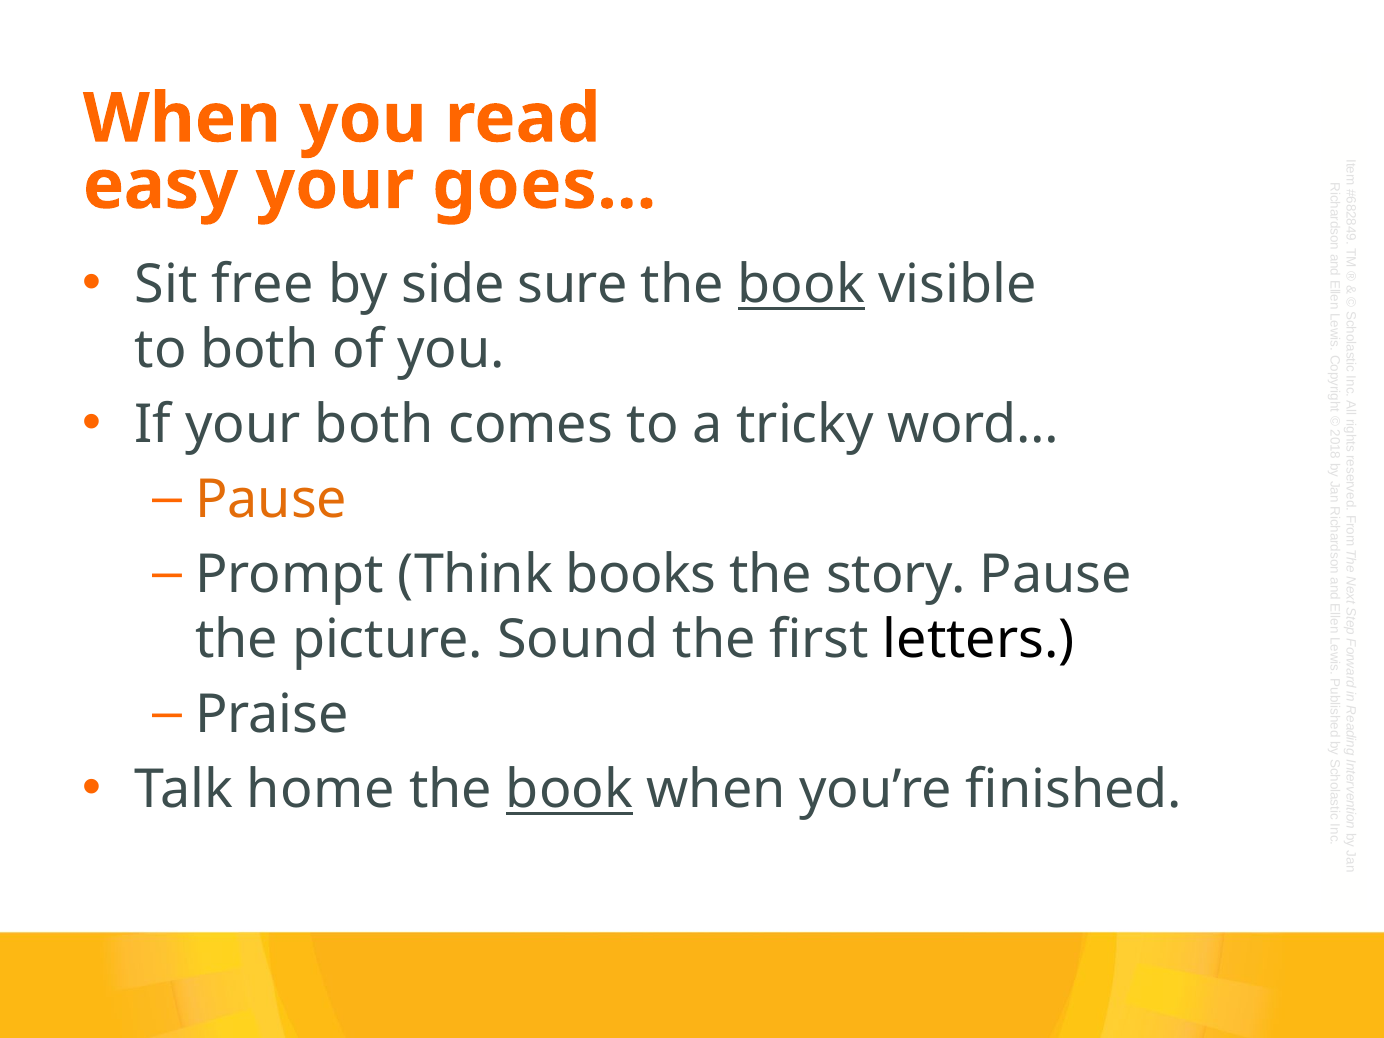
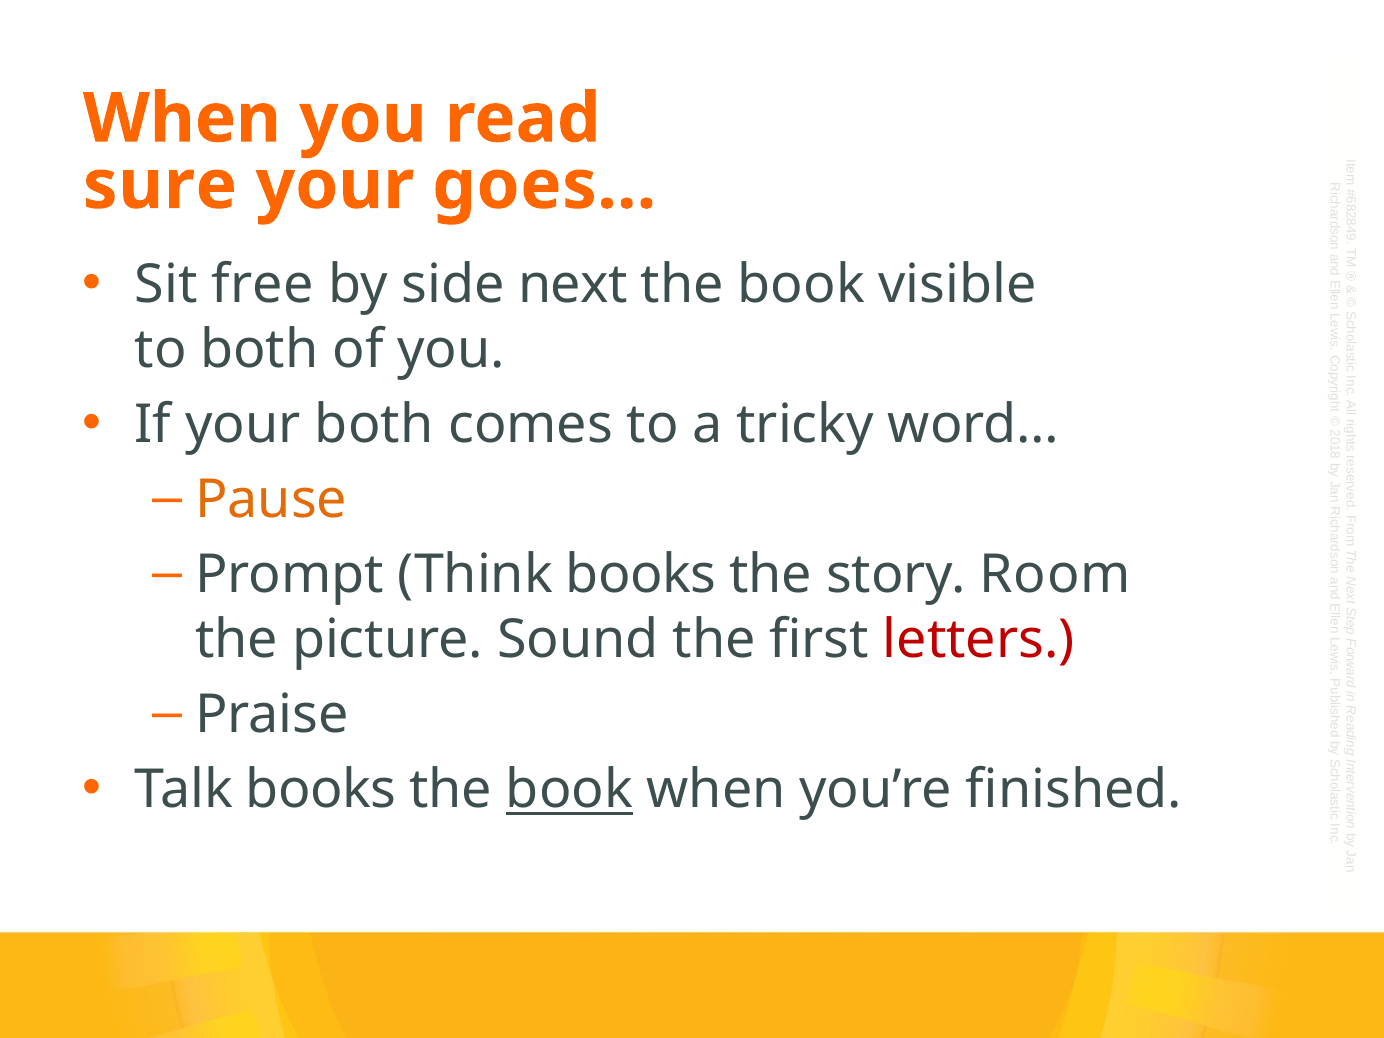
easy: easy -> sure (160, 185)
sure: sure -> next (573, 285)
book underline: present -> none (801, 285)
story Pause: Pause -> Room (1055, 575)
letters colour: black -> red (979, 640)
Talk home: home -> books (321, 790)
